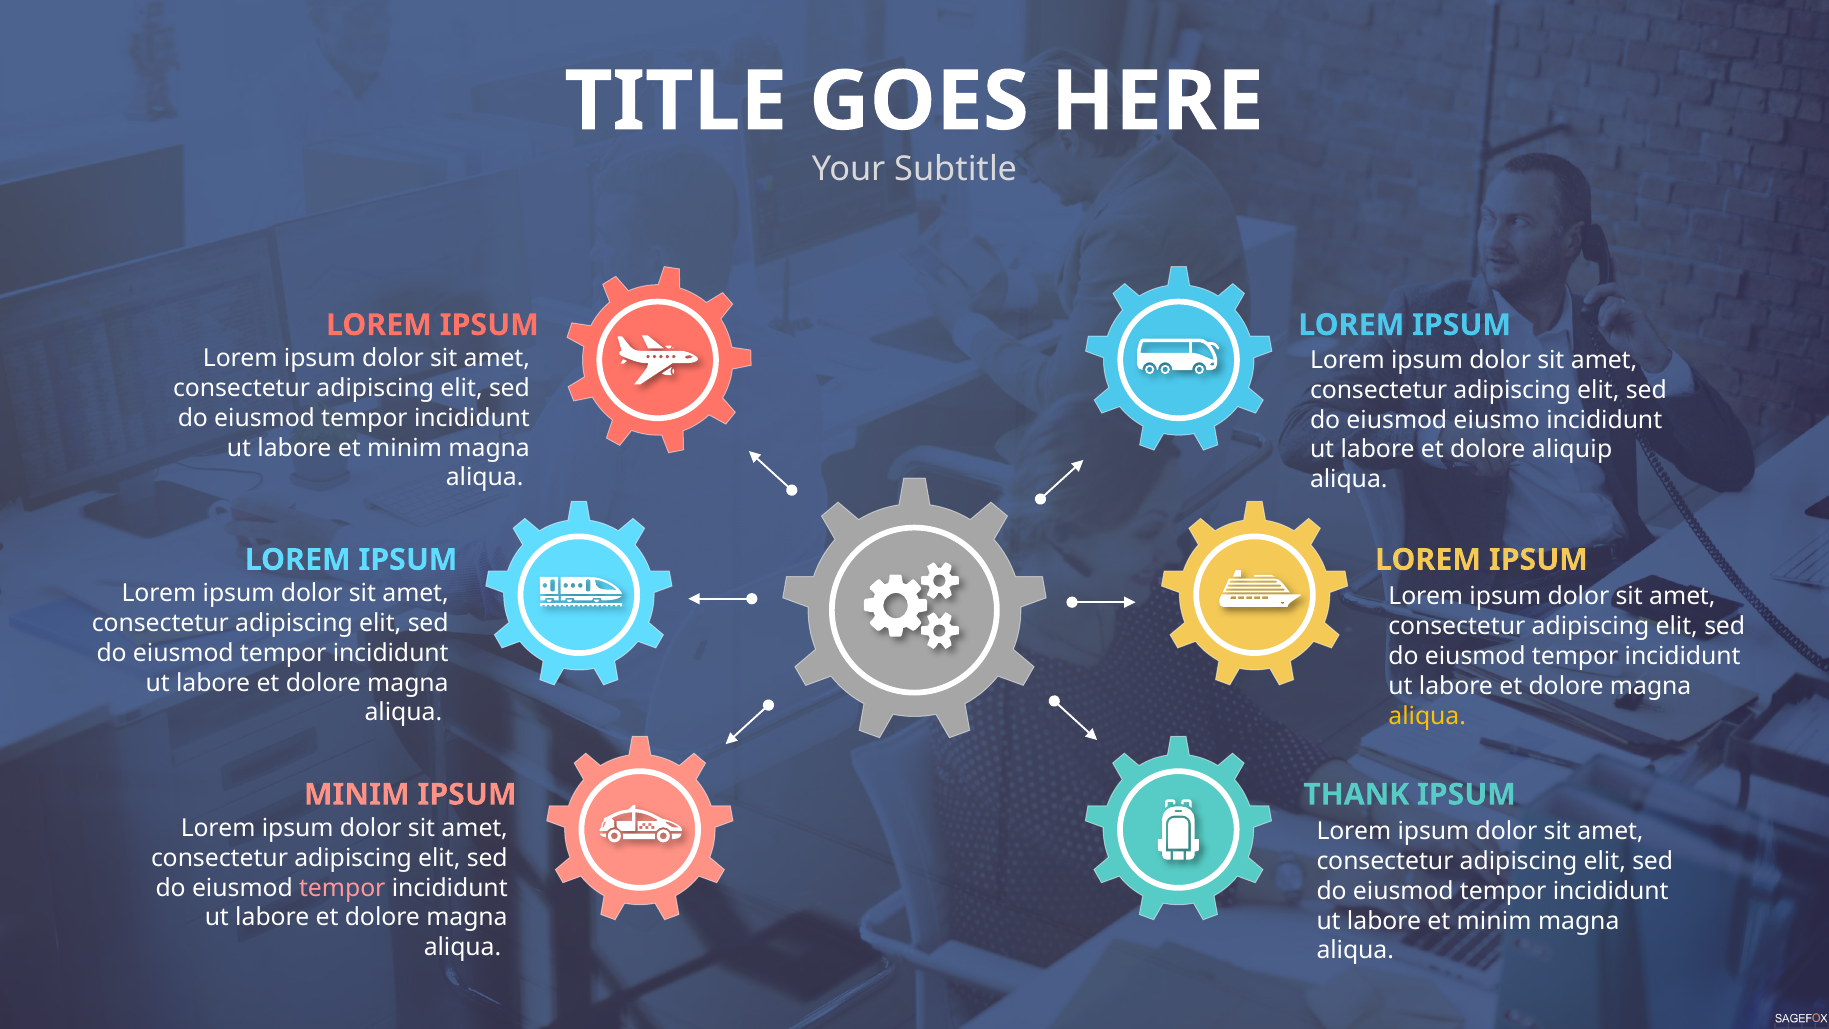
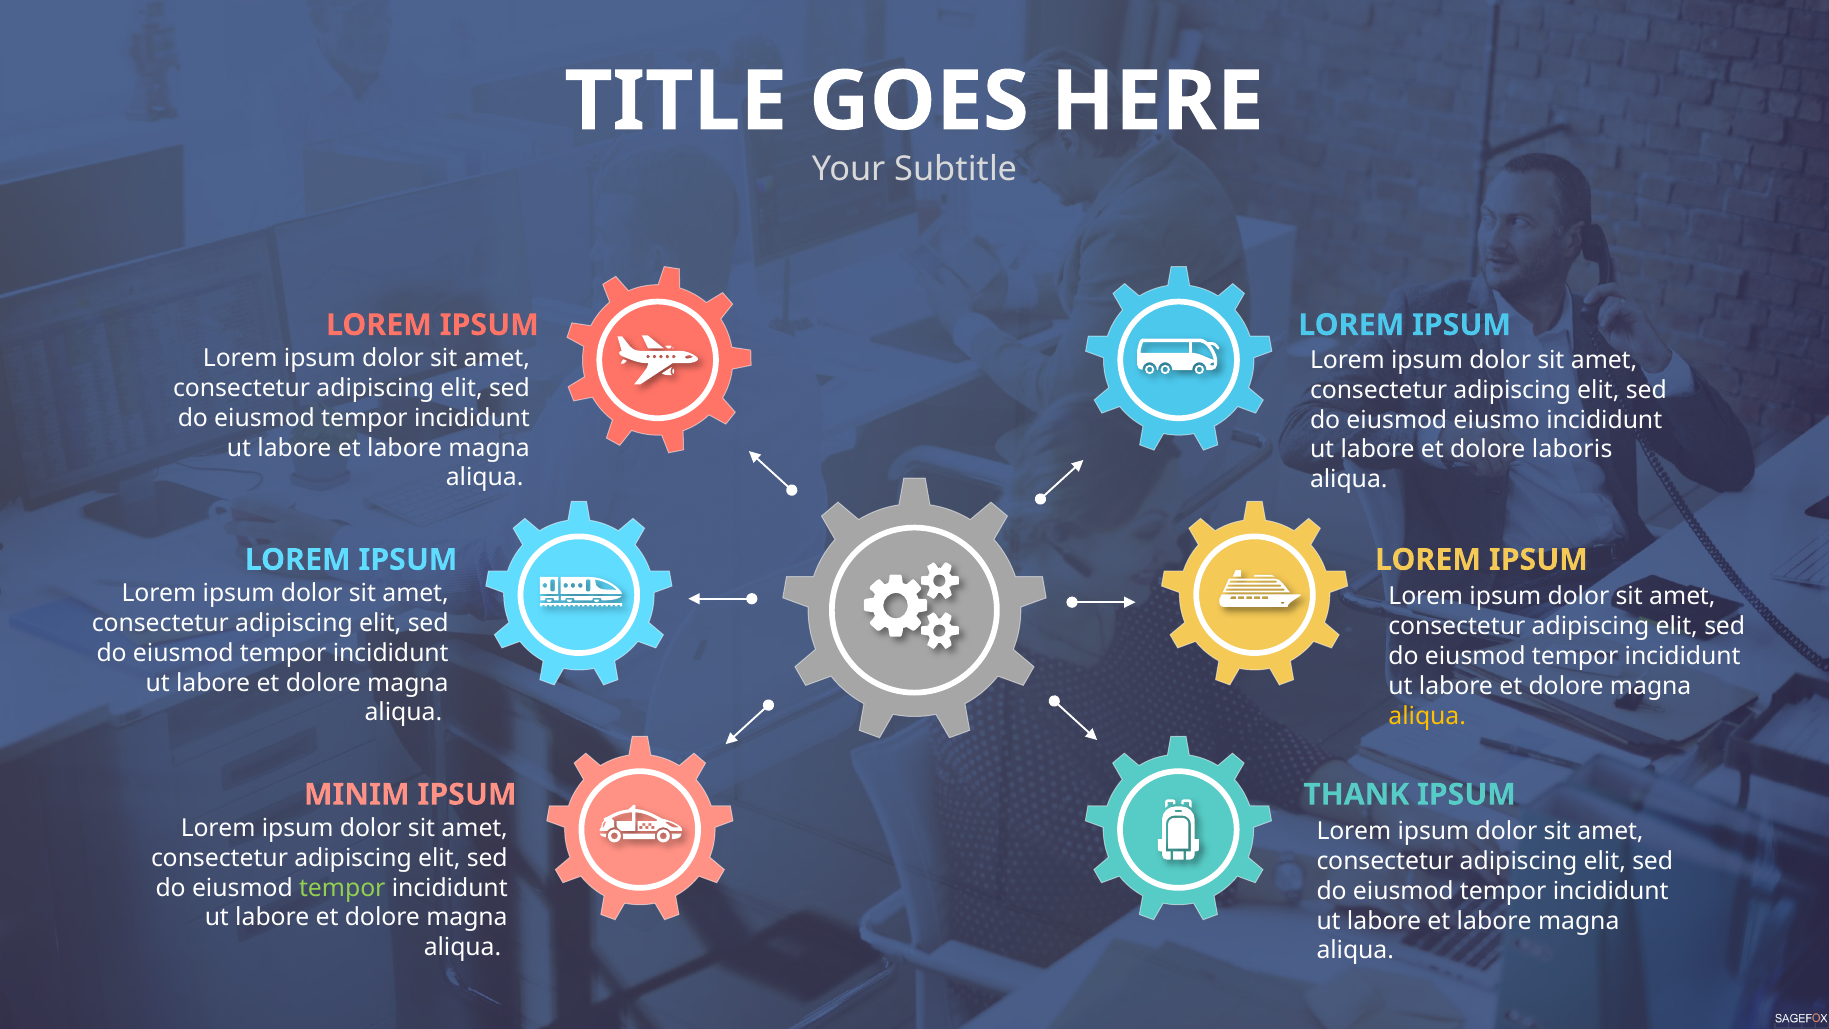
minim: minim -> labore (405, 448)
aliquip: aliquip -> laboris (1572, 450)
tempor colour: pink -> light green (342, 888)
minim: minim -> labore (1494, 921)
